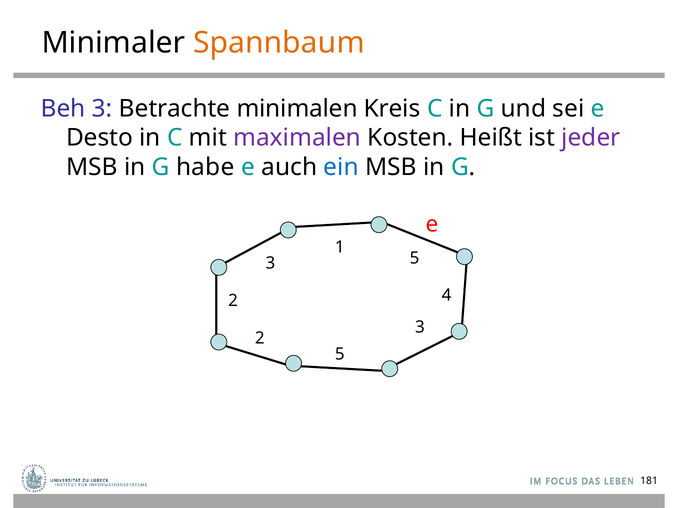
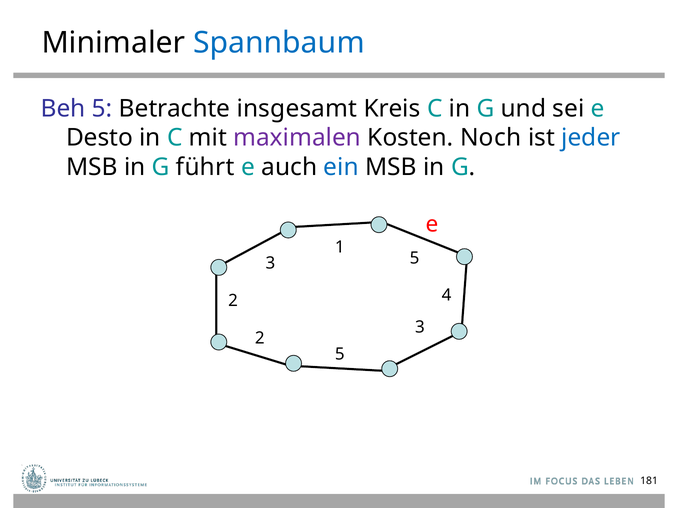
Spannbaum colour: orange -> blue (279, 43)
Beh 3: 3 -> 5 (102, 109)
minimalen: minimalen -> insgesamt (297, 109)
Heißt: Heißt -> Noch (491, 138)
jeder colour: purple -> blue (591, 138)
habe: habe -> führt (205, 167)
